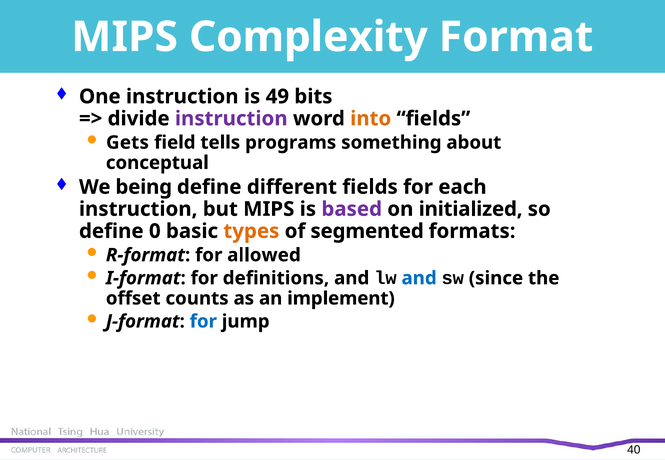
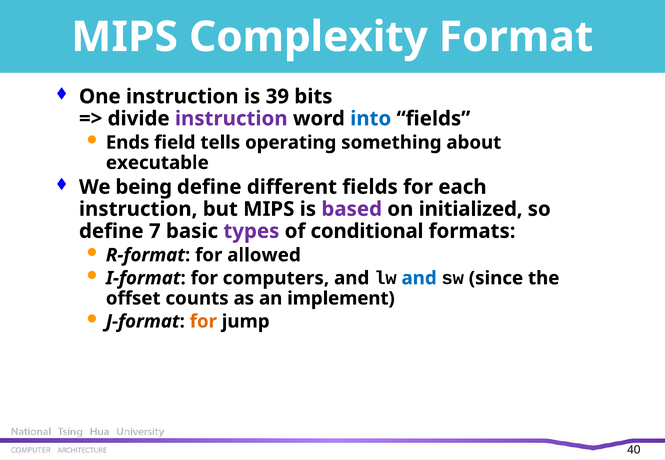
49: 49 -> 39 (277, 97)
into colour: orange -> blue (371, 119)
Gets: Gets -> Ends (128, 143)
programs: programs -> operating (291, 143)
conceptual: conceptual -> executable (157, 163)
0: 0 -> 7 (155, 231)
types colour: orange -> purple (251, 231)
segmented: segmented -> conditional (367, 231)
definitions: definitions -> computers (276, 278)
for colour: blue -> orange (203, 322)
